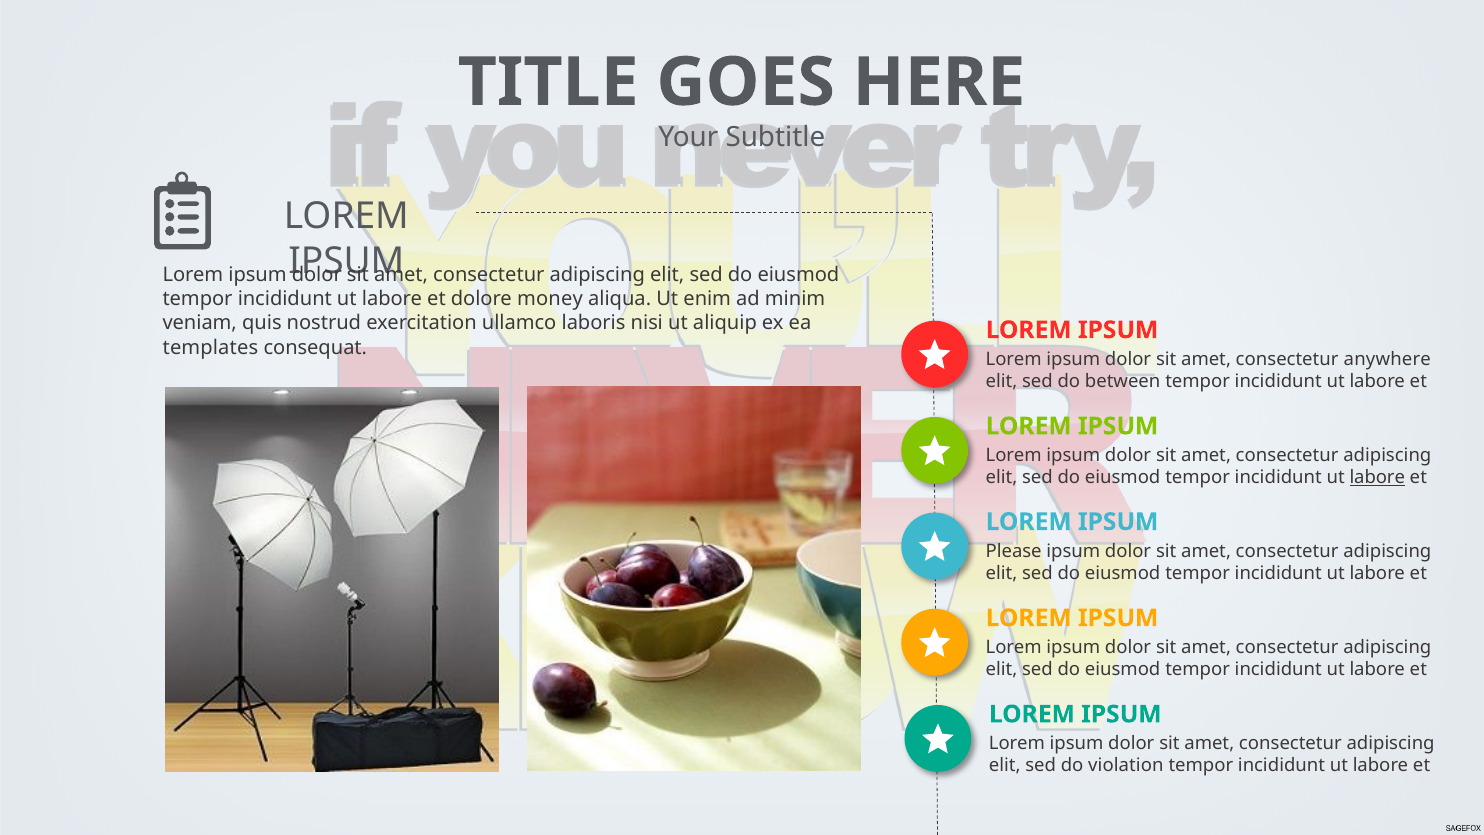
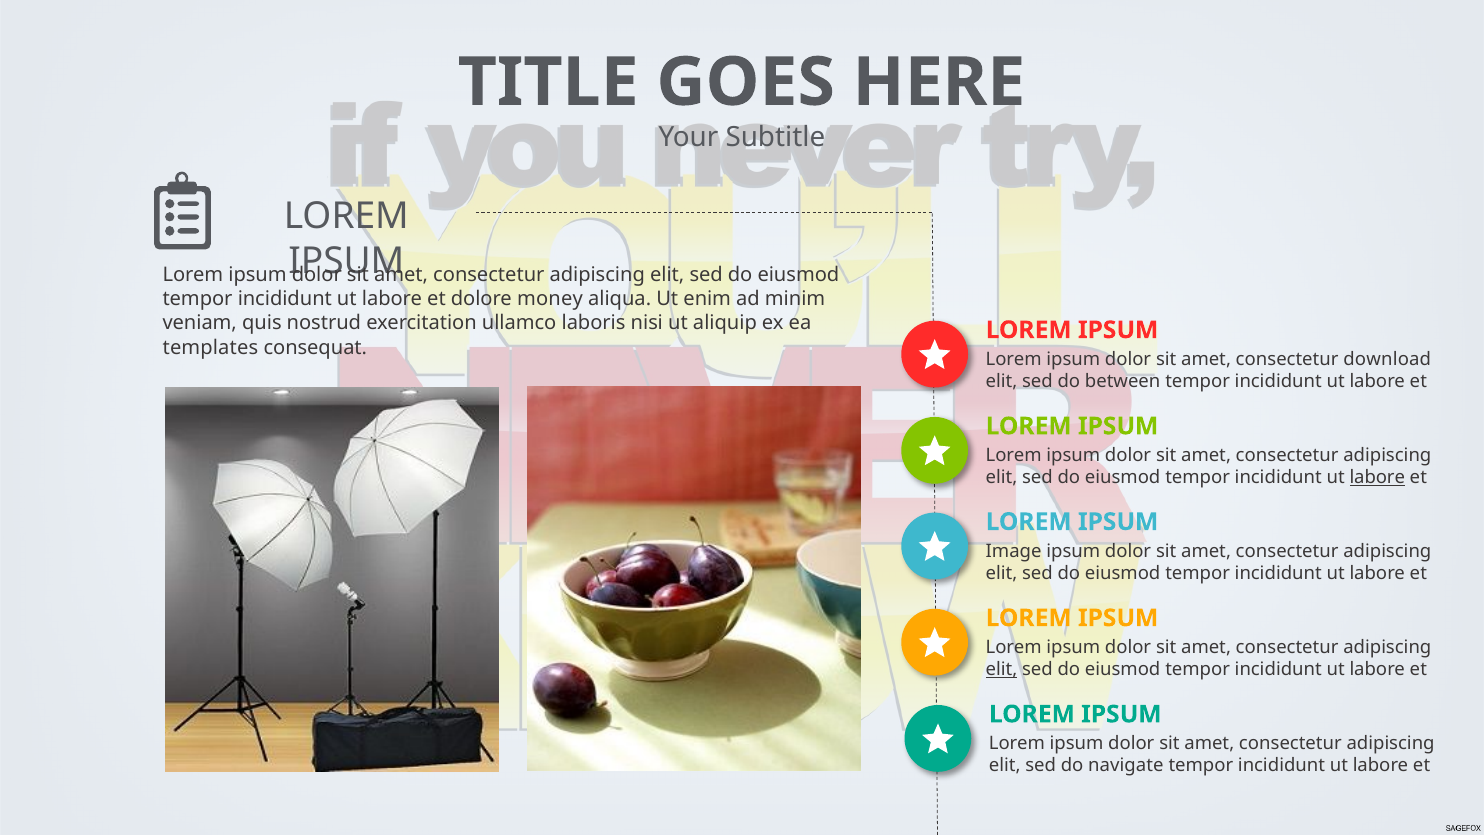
anywhere: anywhere -> download (1387, 359)
Please: Please -> Image (1014, 551)
elit underline: none -> present (1002, 669)
violation: violation -> navigate (1126, 766)
